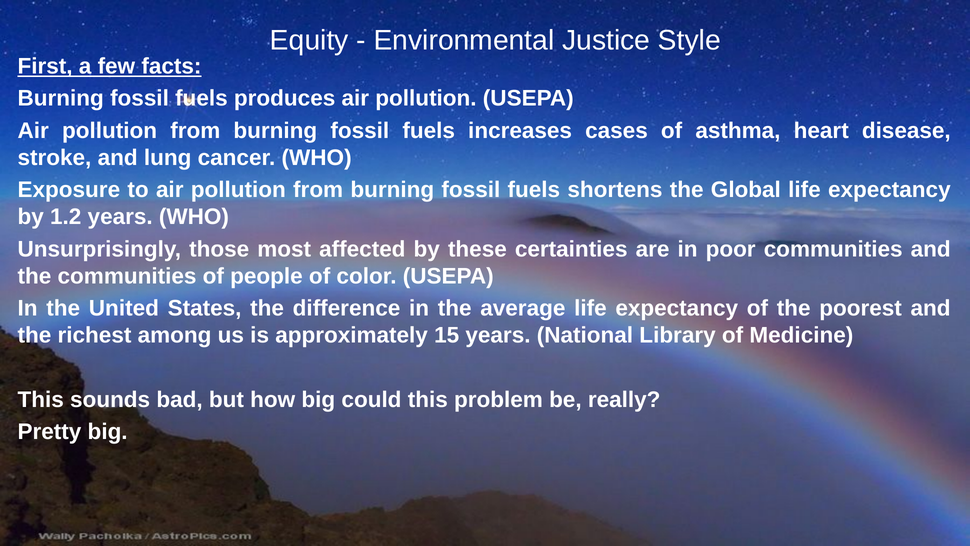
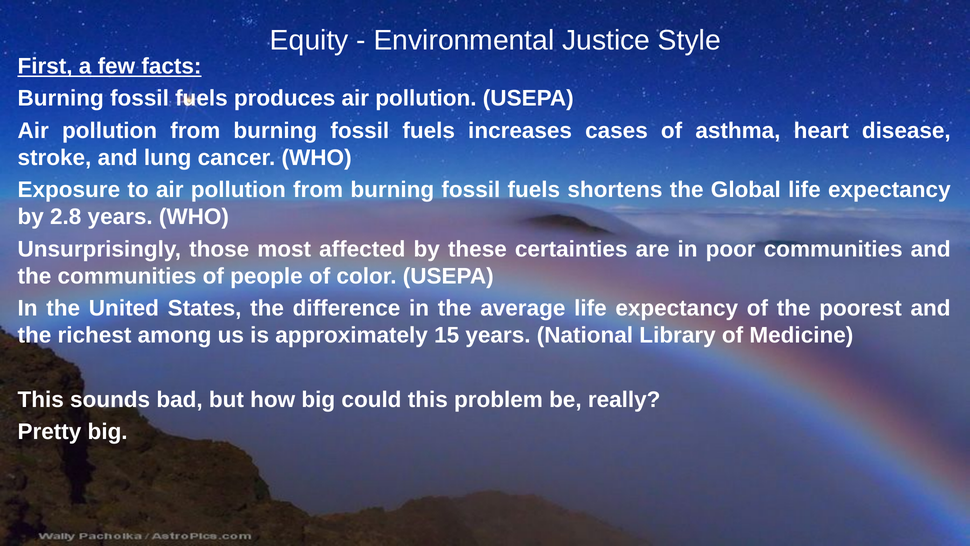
1.2: 1.2 -> 2.8 (66, 217)
